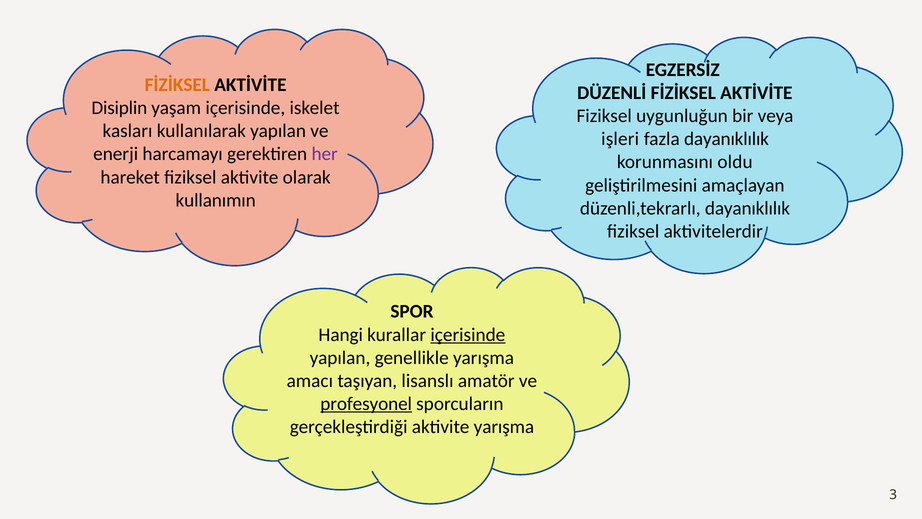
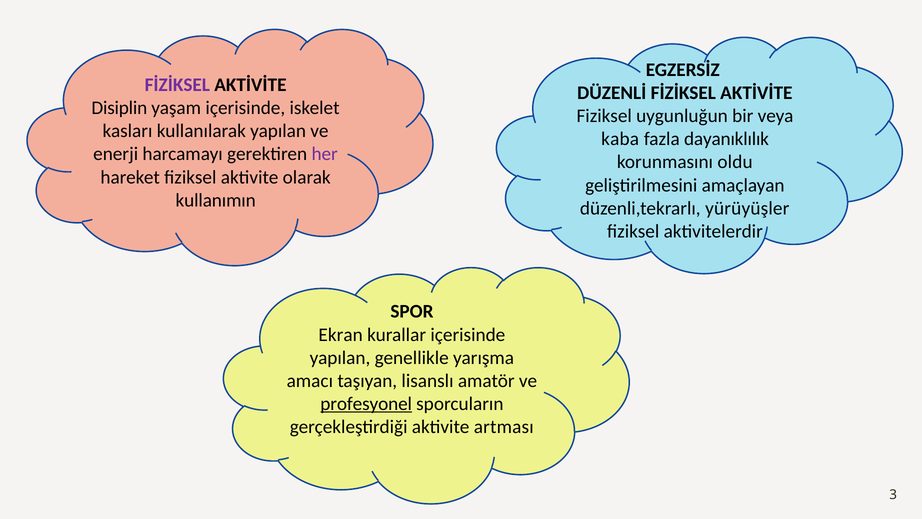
FİZİKSEL colour: orange -> purple (177, 85)
işleri: işleri -> kaba (620, 139)
düzenli,tekrarlı dayanıklılık: dayanıklılık -> yürüyüşler (747, 208)
Hangi: Hangi -> Ekran (341, 334)
içerisinde underline: present -> none (468, 334)
aktivite yarışma: yarışma -> artması (504, 427)
